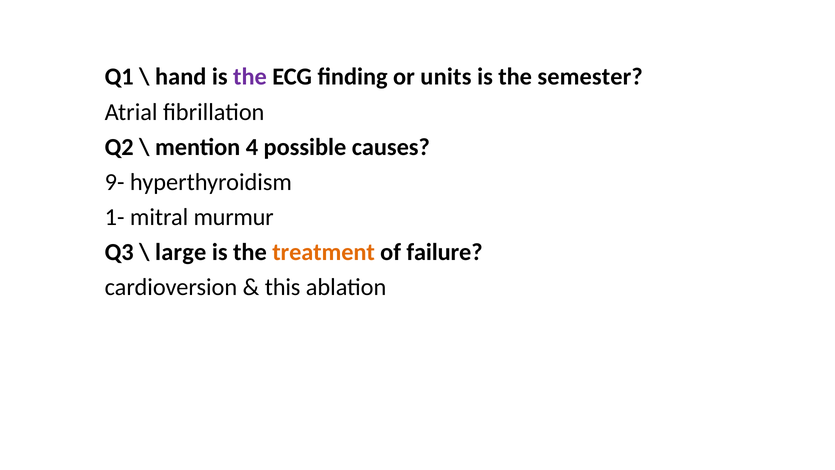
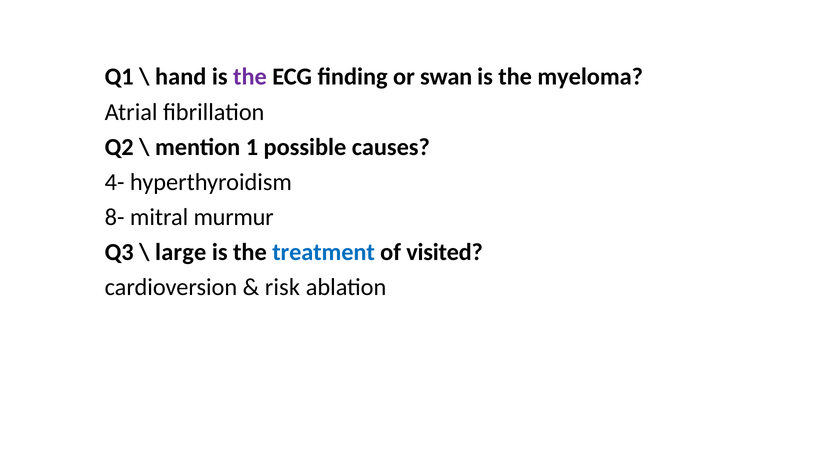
units: units -> swan (446, 77)
semester: semester -> myeloma (590, 77)
4: 4 -> 1 (252, 147)
9-: 9- -> 4- (115, 182)
1-: 1- -> 8- (115, 217)
treatment colour: orange -> blue (324, 252)
failure: failure -> visited (445, 252)
this: this -> risk (282, 287)
